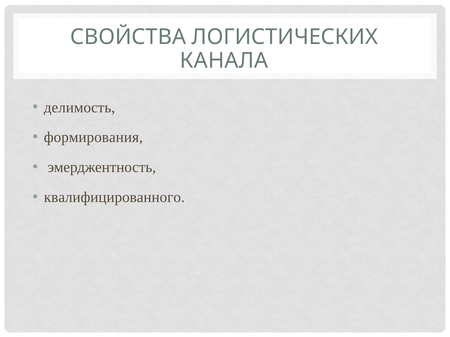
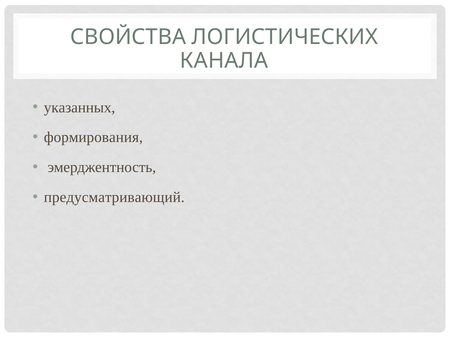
делимость: делимость -> указанных (80, 108)
квалифицированного: квалифицированного -> предусматривающий (114, 198)
